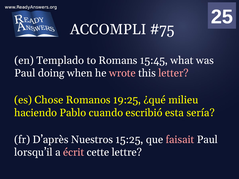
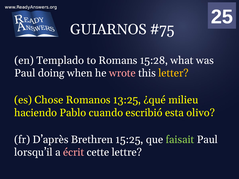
ACCOMPLI: ACCOMPLI -> GUIARNOS (108, 30)
15:45: 15:45 -> 15:28 (154, 60)
letter colour: pink -> yellow (173, 73)
19:25: 19:25 -> 13:25 (127, 100)
sería: sería -> olivo (201, 113)
Nuestros: Nuestros -> Brethren (92, 140)
faisait colour: pink -> light green (180, 140)
